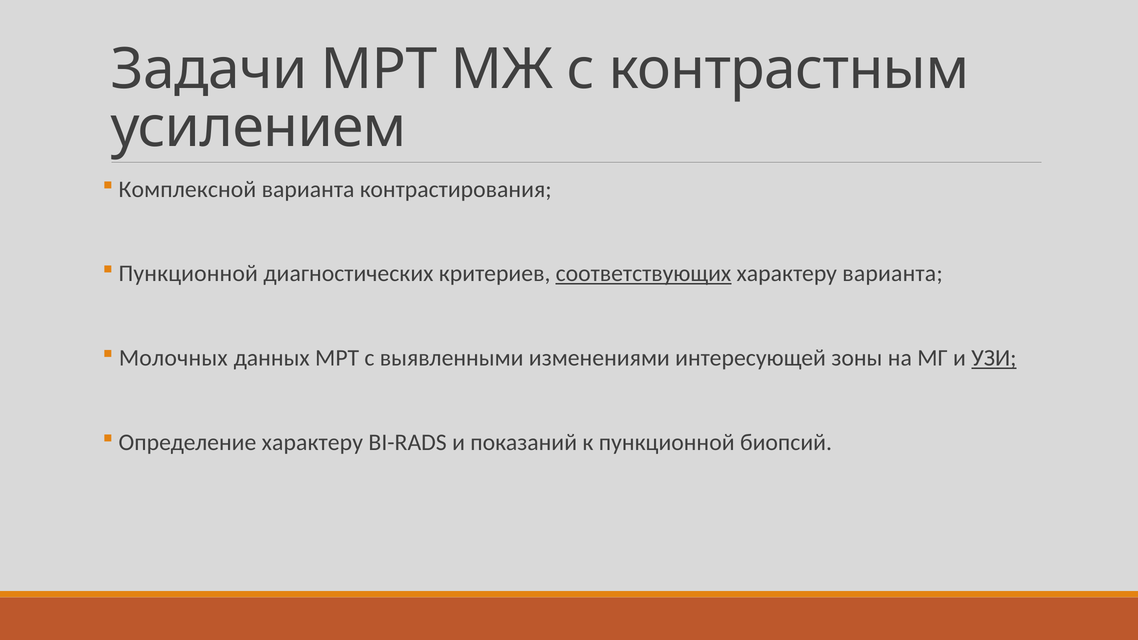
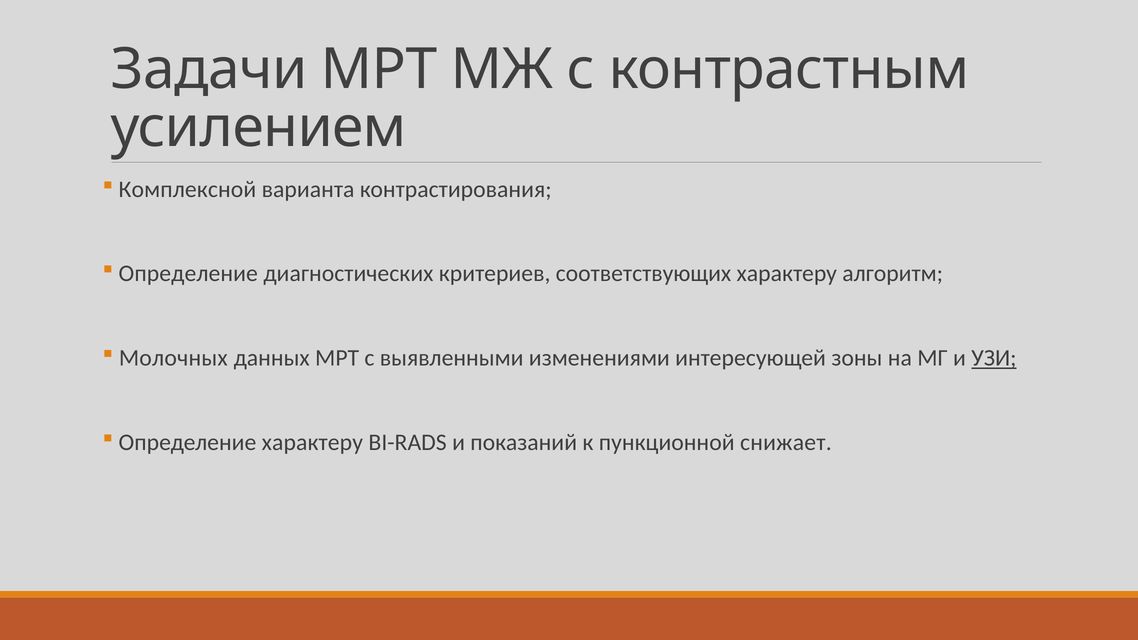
Пункционной: Пункционной -> Определение (188, 274)
соответствующих underline: present -> none (643, 274)
характеру варианта: варианта -> алгоритм (893, 274)
биопсий: биопсий -> снижает (786, 442)
